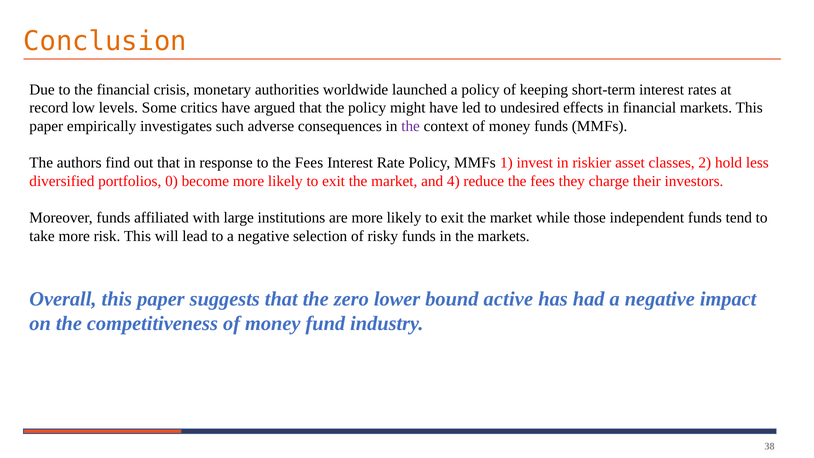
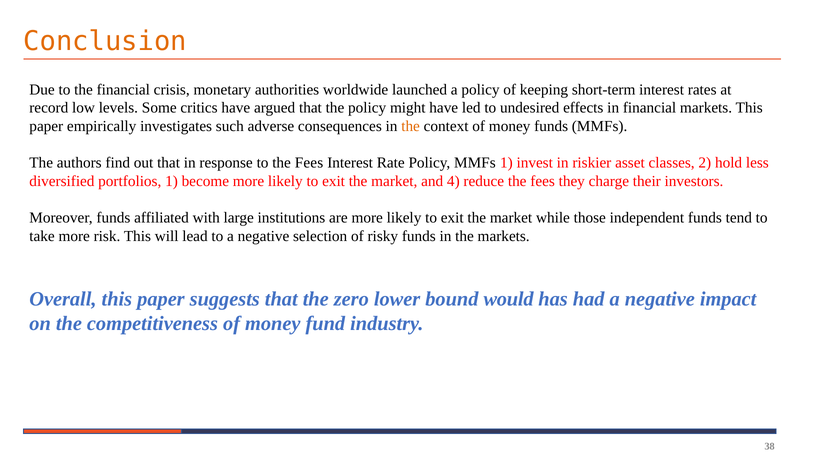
the colour: purple -> orange (411, 126)
portfolios 0: 0 -> 1 (172, 181)
active: active -> would (509, 299)
